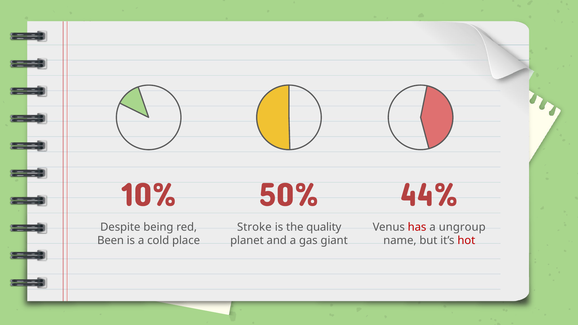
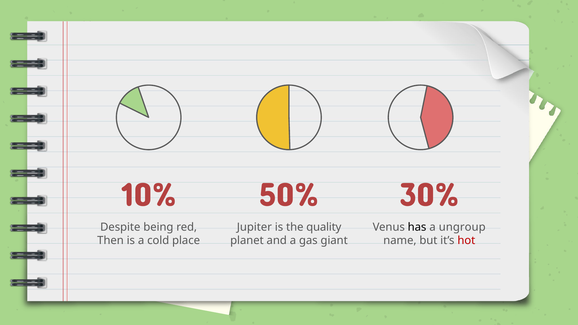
44%: 44% -> 30% (429, 195)
Stroke: Stroke -> Jupiter (254, 227)
has colour: red -> black (417, 227)
Been: Been -> Then (111, 241)
